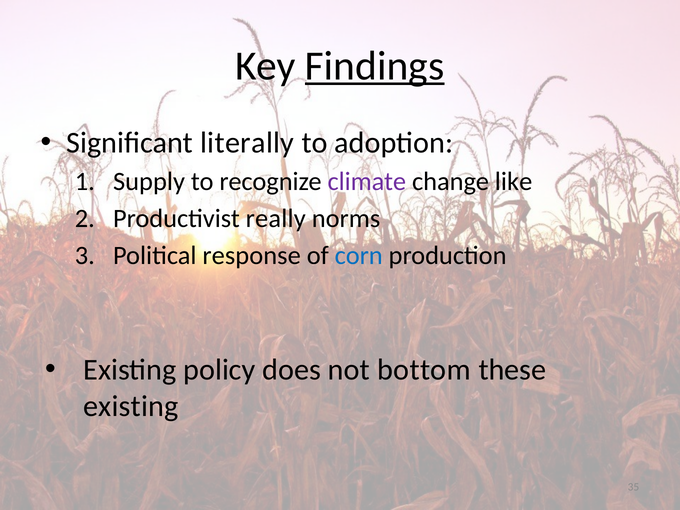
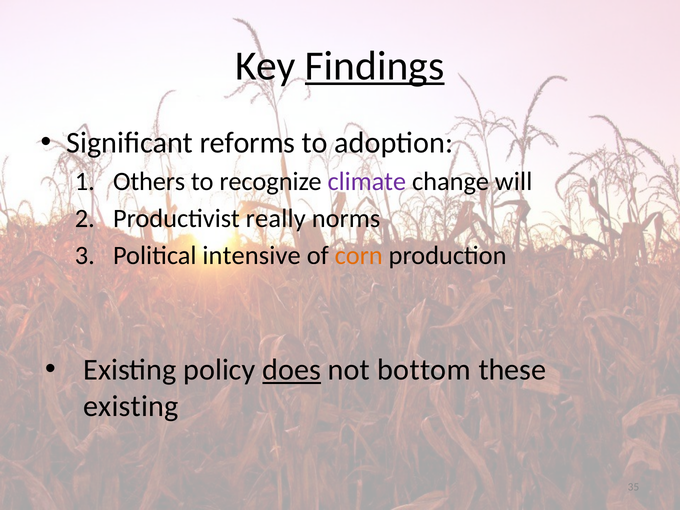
literally: literally -> reforms (247, 143)
Supply: Supply -> Others (149, 182)
like: like -> will (514, 182)
response: response -> intensive (252, 256)
corn colour: blue -> orange (359, 256)
does underline: none -> present (292, 370)
